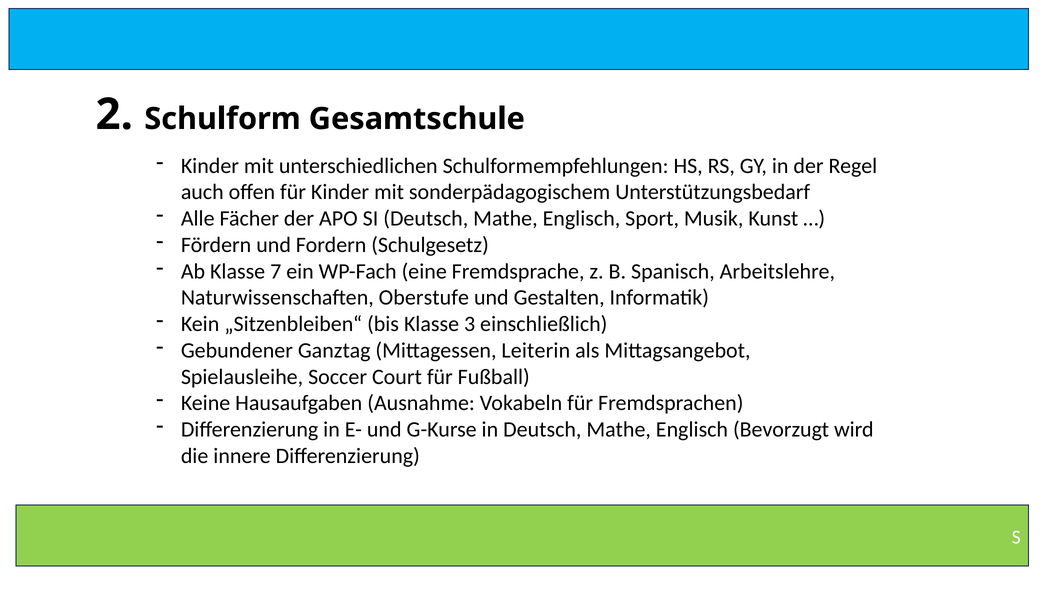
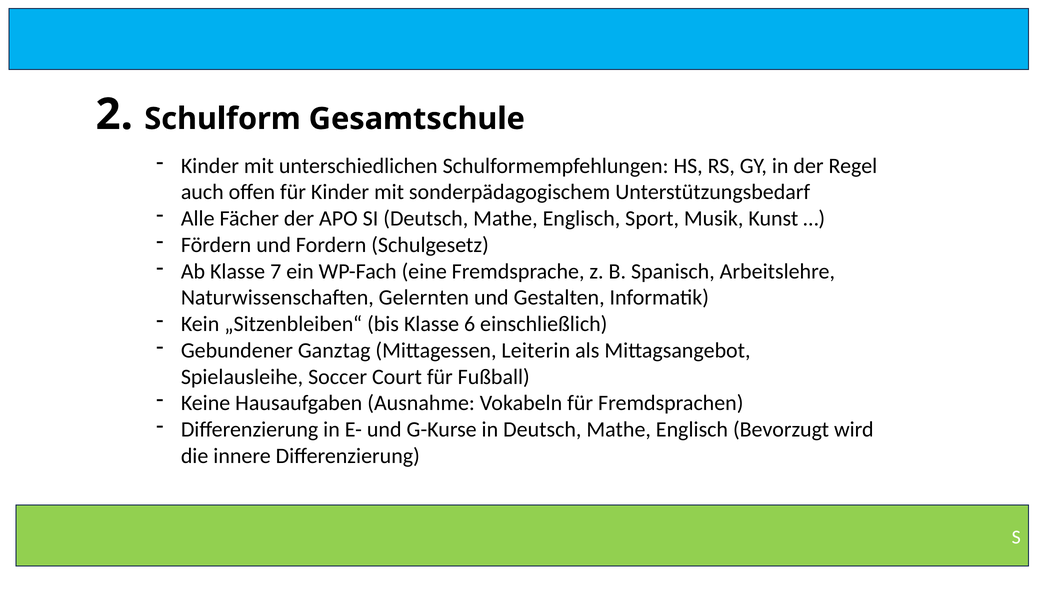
Oberstufe: Oberstufe -> Gelernten (424, 298)
3: 3 -> 6 (470, 324)
